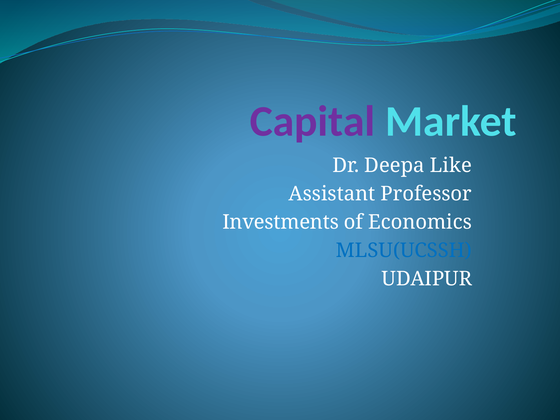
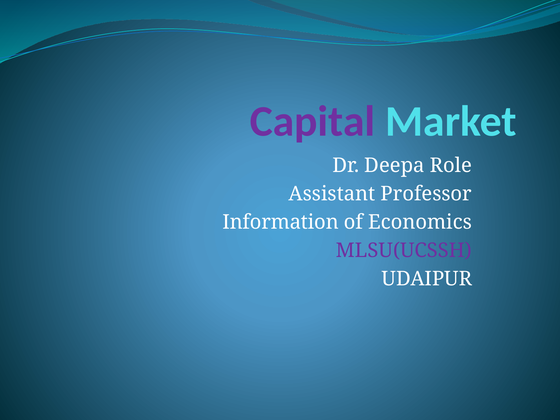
Like: Like -> Role (451, 166)
Investments: Investments -> Information (281, 222)
MLSU(UCSSH colour: blue -> purple (404, 250)
